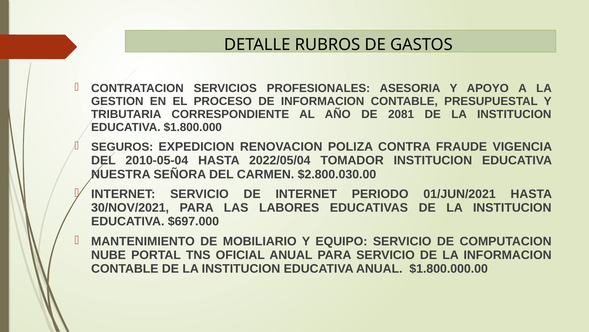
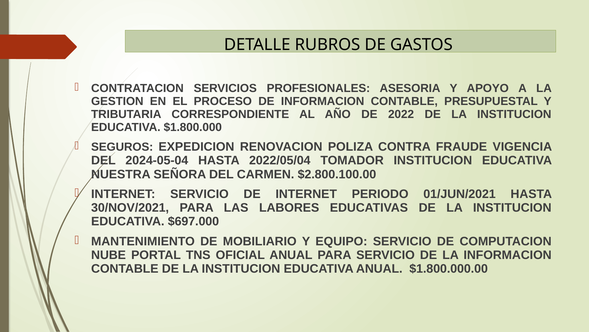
2081: 2081 -> 2022 (401, 114)
2010-05-04: 2010-05-04 -> 2024-05-04 (157, 160)
$2.800.030.00: $2.800.030.00 -> $2.800.100.00 (337, 174)
